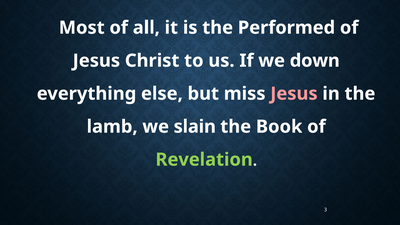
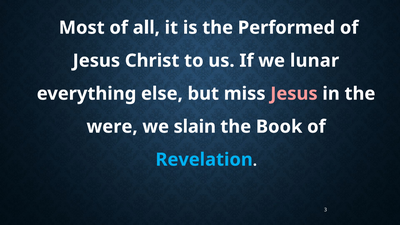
down: down -> lunar (315, 61)
lamb: lamb -> were (112, 127)
Revelation colour: light green -> light blue (204, 160)
